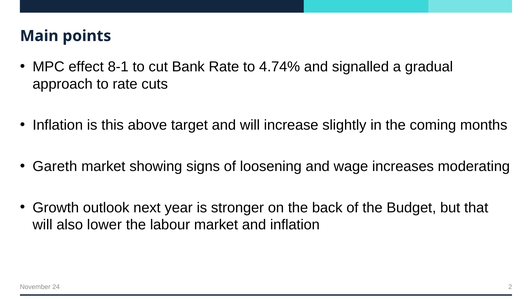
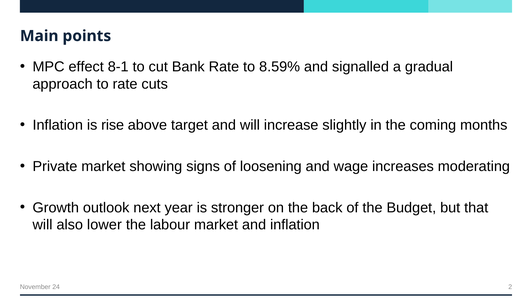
4.74%: 4.74% -> 8.59% (280, 67)
this: this -> rise (113, 125)
Gareth: Gareth -> Private (55, 167)
